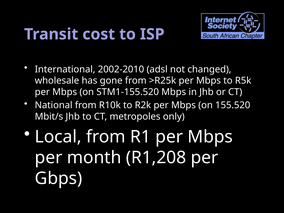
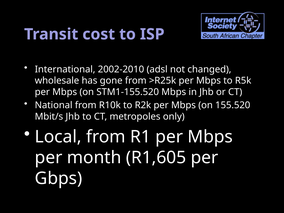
R1,208: R1,208 -> R1,605 (156, 158)
